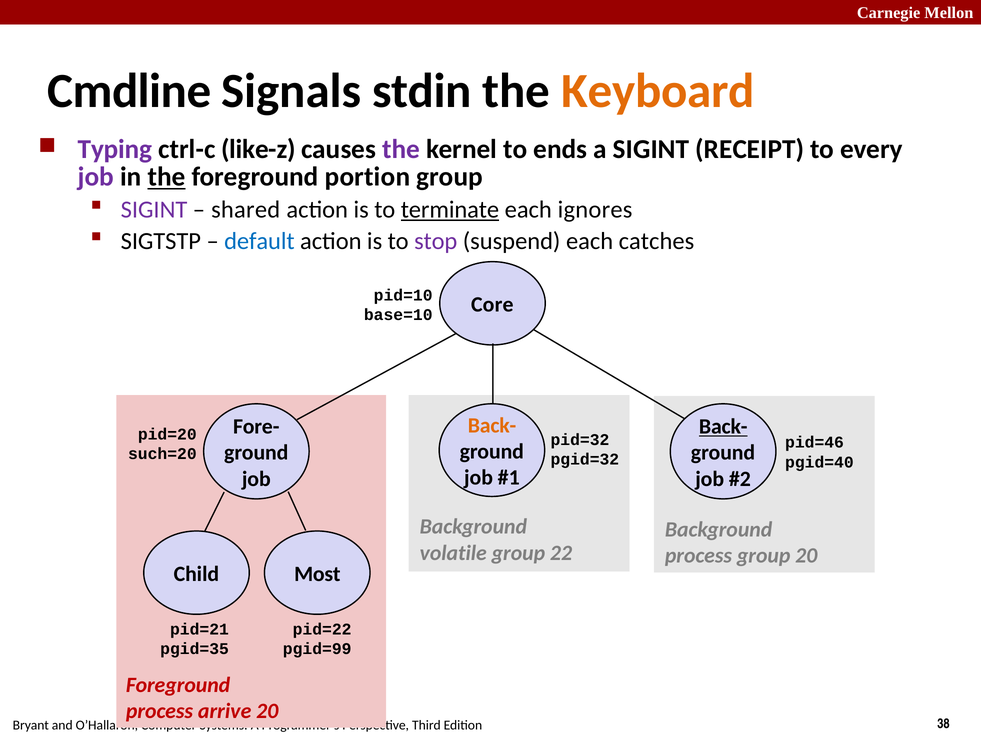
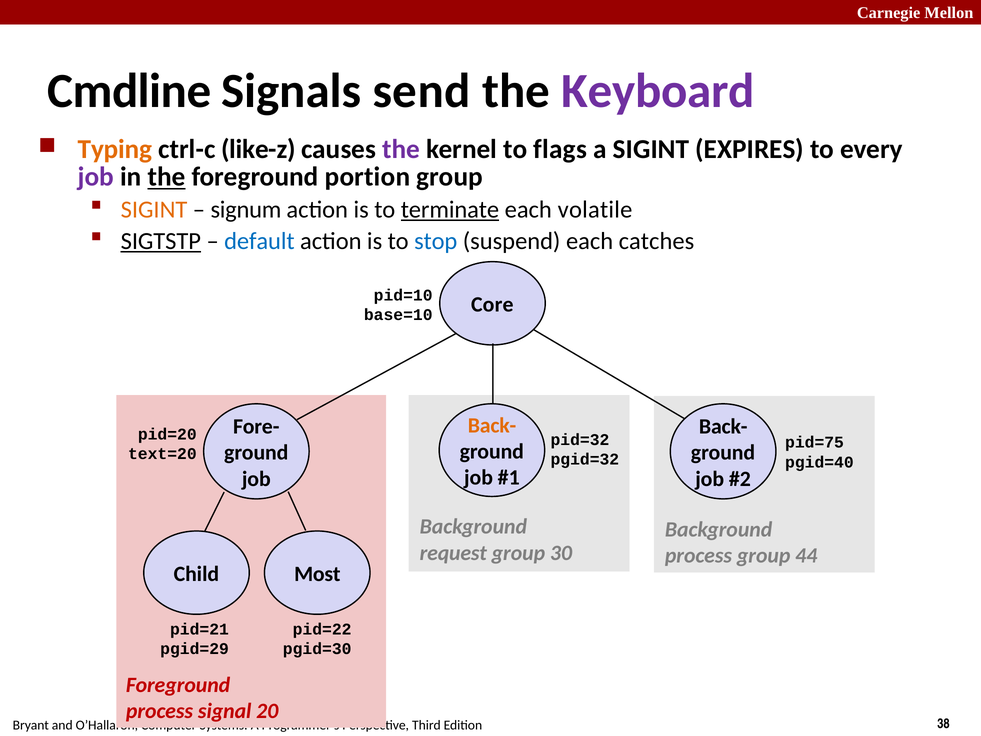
stdin: stdin -> send (422, 91)
Keyboard colour: orange -> purple (658, 91)
Typing colour: purple -> orange (115, 149)
ends: ends -> flags (560, 149)
RECEIPT: RECEIPT -> EXPIRES (750, 149)
SIGINT colour: purple -> orange (154, 210)
shared: shared -> signum (246, 210)
ignores: ignores -> volatile (595, 210)
SIGTSTP underline: none -> present (161, 241)
stop colour: purple -> blue (436, 241)
Back- underline: present -> none (723, 426)
pid=46: pid=46 -> pid=75 (815, 442)
such=20: such=20 -> text=20 (162, 454)
volatile: volatile -> request (453, 553)
22: 22 -> 30 (561, 553)
group 20: 20 -> 44 (806, 555)
pgid=35: pgid=35 -> pgid=29 (195, 649)
pgid=99: pgid=99 -> pgid=30 (317, 649)
arrive: arrive -> signal (225, 711)
